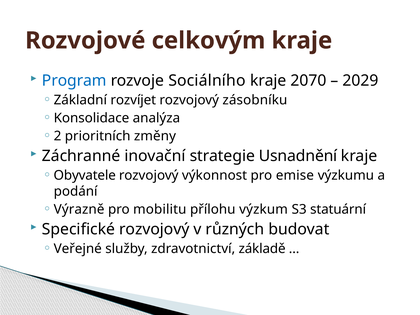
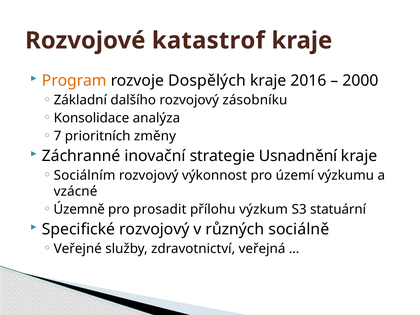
celkovým: celkovým -> katastrof (208, 41)
Program colour: blue -> orange (74, 81)
Sociálního: Sociálního -> Dospělých (207, 81)
2070: 2070 -> 2016 (309, 81)
2029: 2029 -> 2000 (361, 81)
rozvíjet: rozvíjet -> dalšího (133, 100)
2: 2 -> 7 (58, 136)
Obyvatele: Obyvatele -> Sociálním (85, 175)
emise: emise -> území (295, 175)
podání: podání -> vzácné (76, 191)
Výrazně: Výrazně -> Územně (79, 209)
mobilitu: mobilitu -> prosadit (160, 209)
budovat: budovat -> sociálně (299, 229)
základě: základě -> veřejná (262, 249)
